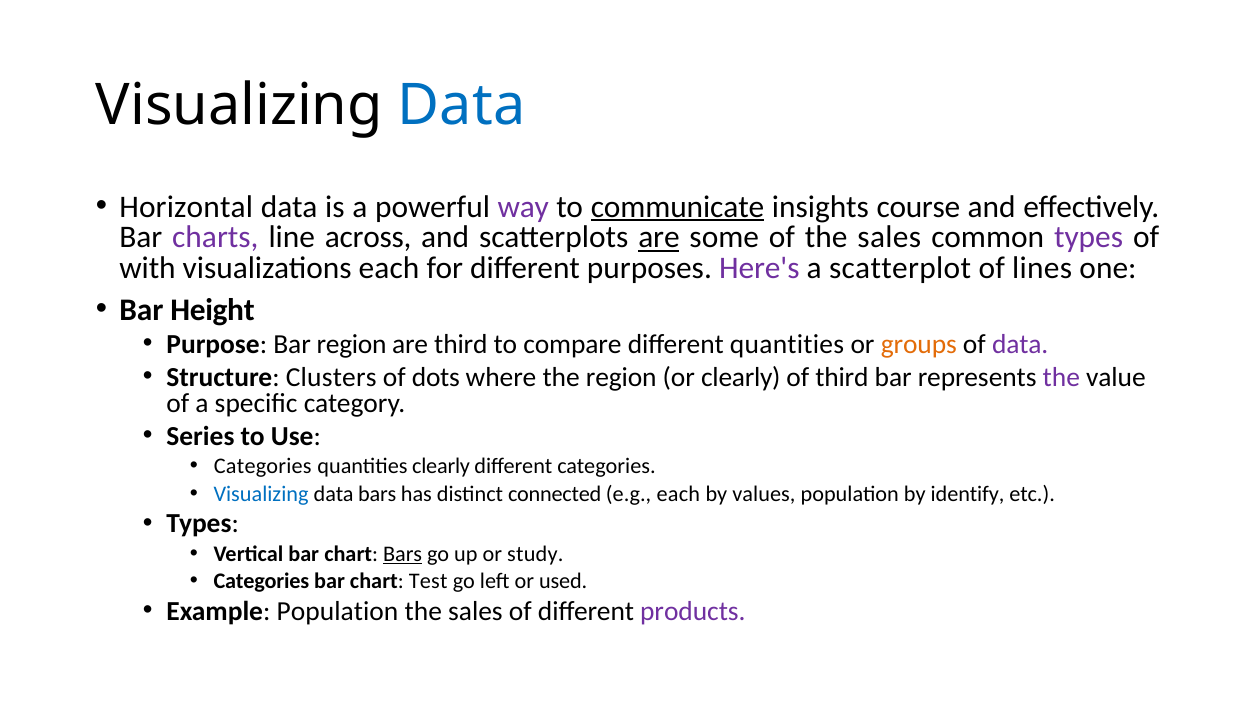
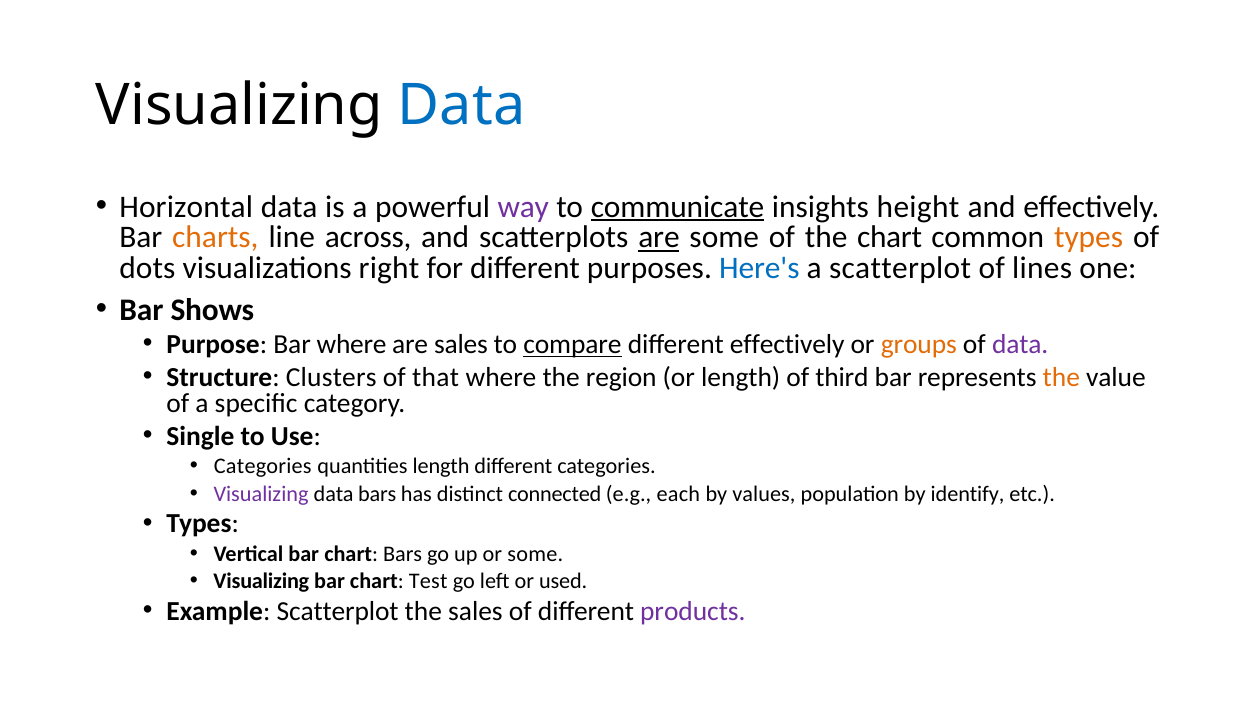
course: course -> height (918, 207)
charts colour: purple -> orange (215, 237)
of the sales: sales -> chart (890, 237)
types colour: purple -> orange (1089, 237)
with: with -> dots (147, 268)
visualizations each: each -> right (389, 268)
Here's colour: purple -> blue (759, 268)
Height: Height -> Shows (212, 310)
Bar region: region -> where (352, 345)
are third: third -> sales (461, 345)
compare underline: none -> present (572, 345)
different quantities: quantities -> effectively (787, 345)
dots: dots -> that (436, 377)
or clearly: clearly -> length (741, 377)
the colour: purple -> orange (1061, 377)
Series: Series -> Single (200, 437)
quantities clearly: clearly -> length (441, 467)
Visualizing colour: blue -> purple (261, 494)
Bars underline: present -> none (403, 554)
or study: study -> some (535, 554)
Categories: Categories -> Visualizing (261, 582)
Example Population: Population -> Scatterplot (338, 612)
